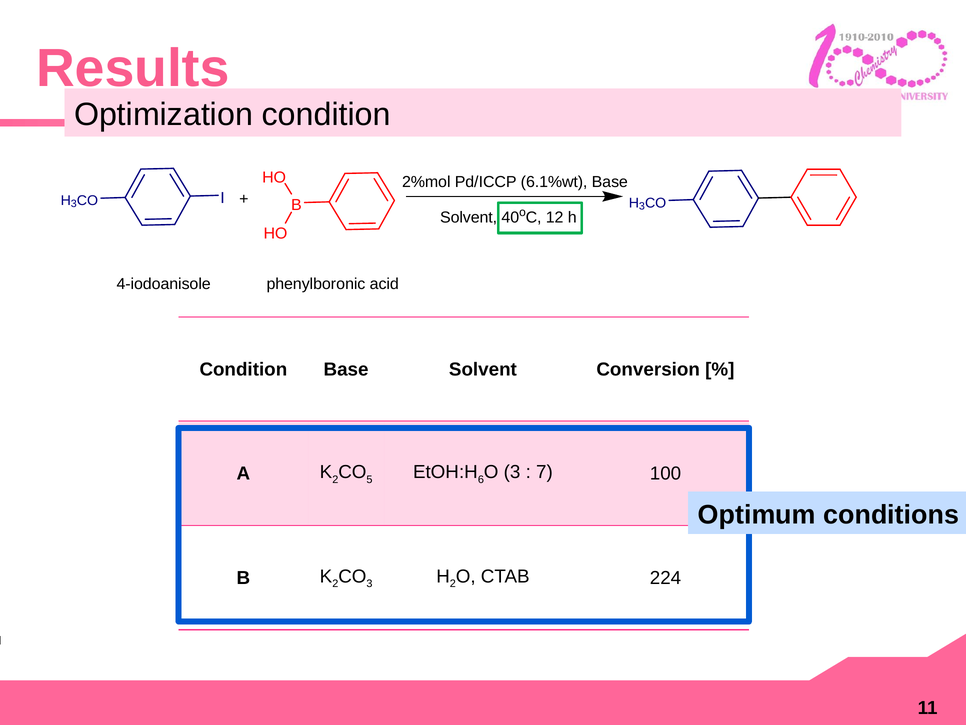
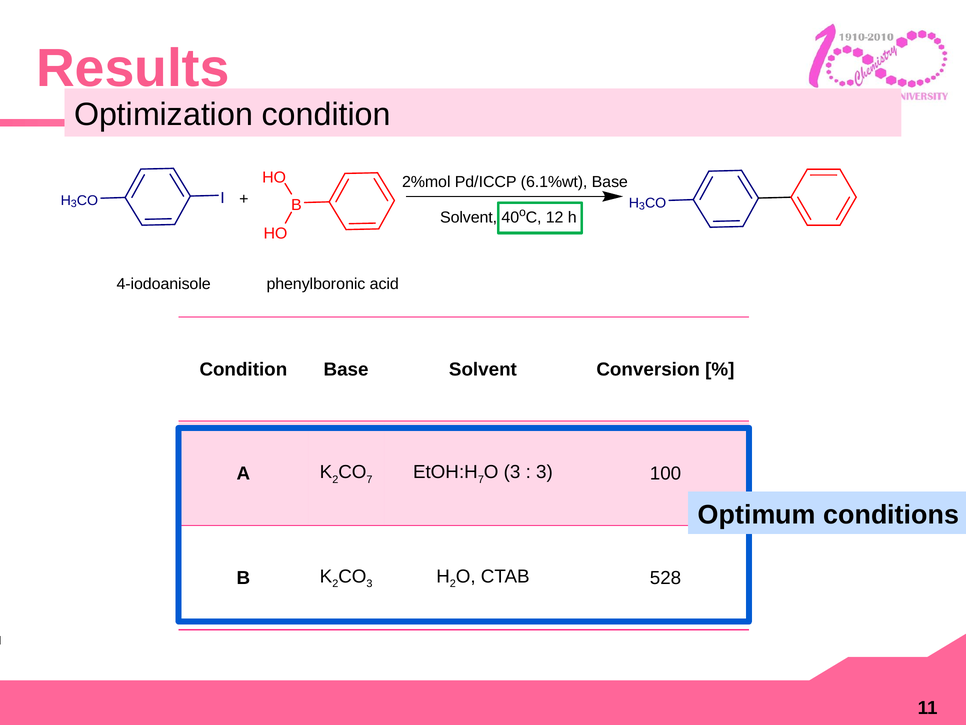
5: 5 -> 7 (369, 479)
6: 6 -> 7 (481, 479)
7: 7 -> 3 (544, 472)
224: 224 -> 528 (665, 578)
